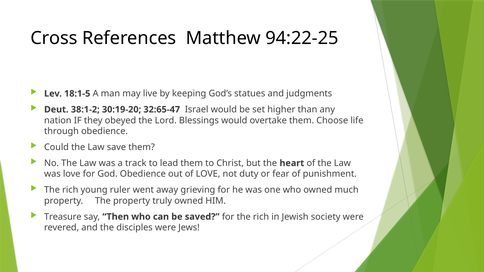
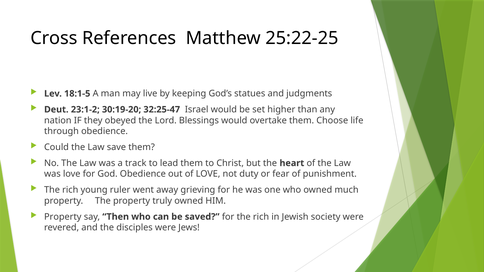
94:22-25: 94:22-25 -> 25:22-25 (302, 38)
38:1-2: 38:1-2 -> 23:1-2 (85, 110)
32:65-47: 32:65-47 -> 32:25-47 (162, 110)
Treasure: Treasure -> Property (63, 217)
